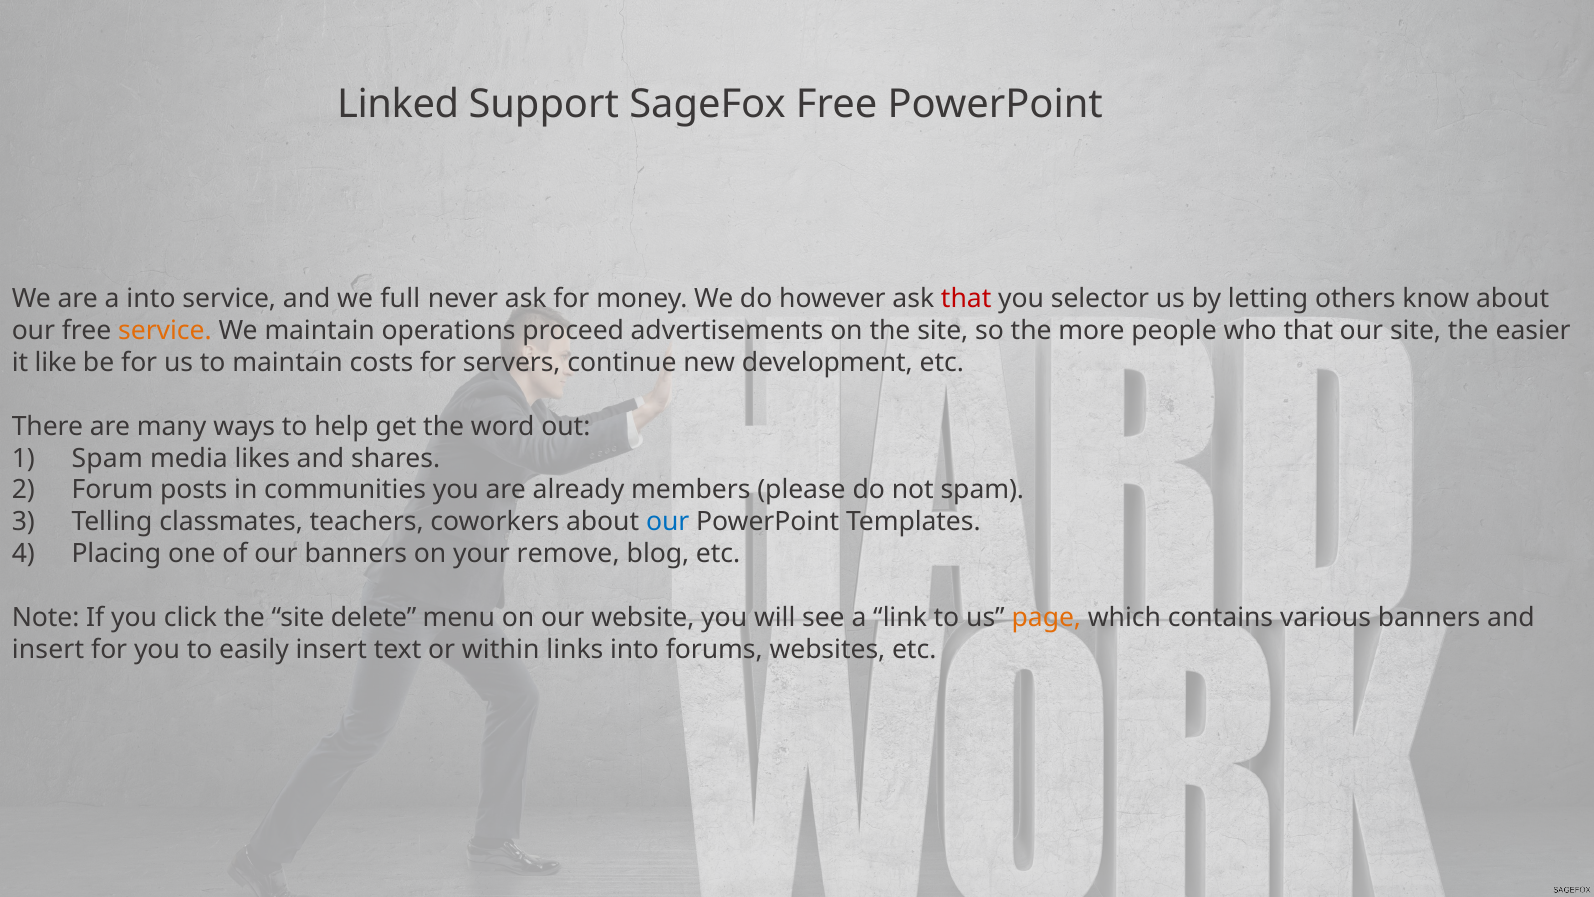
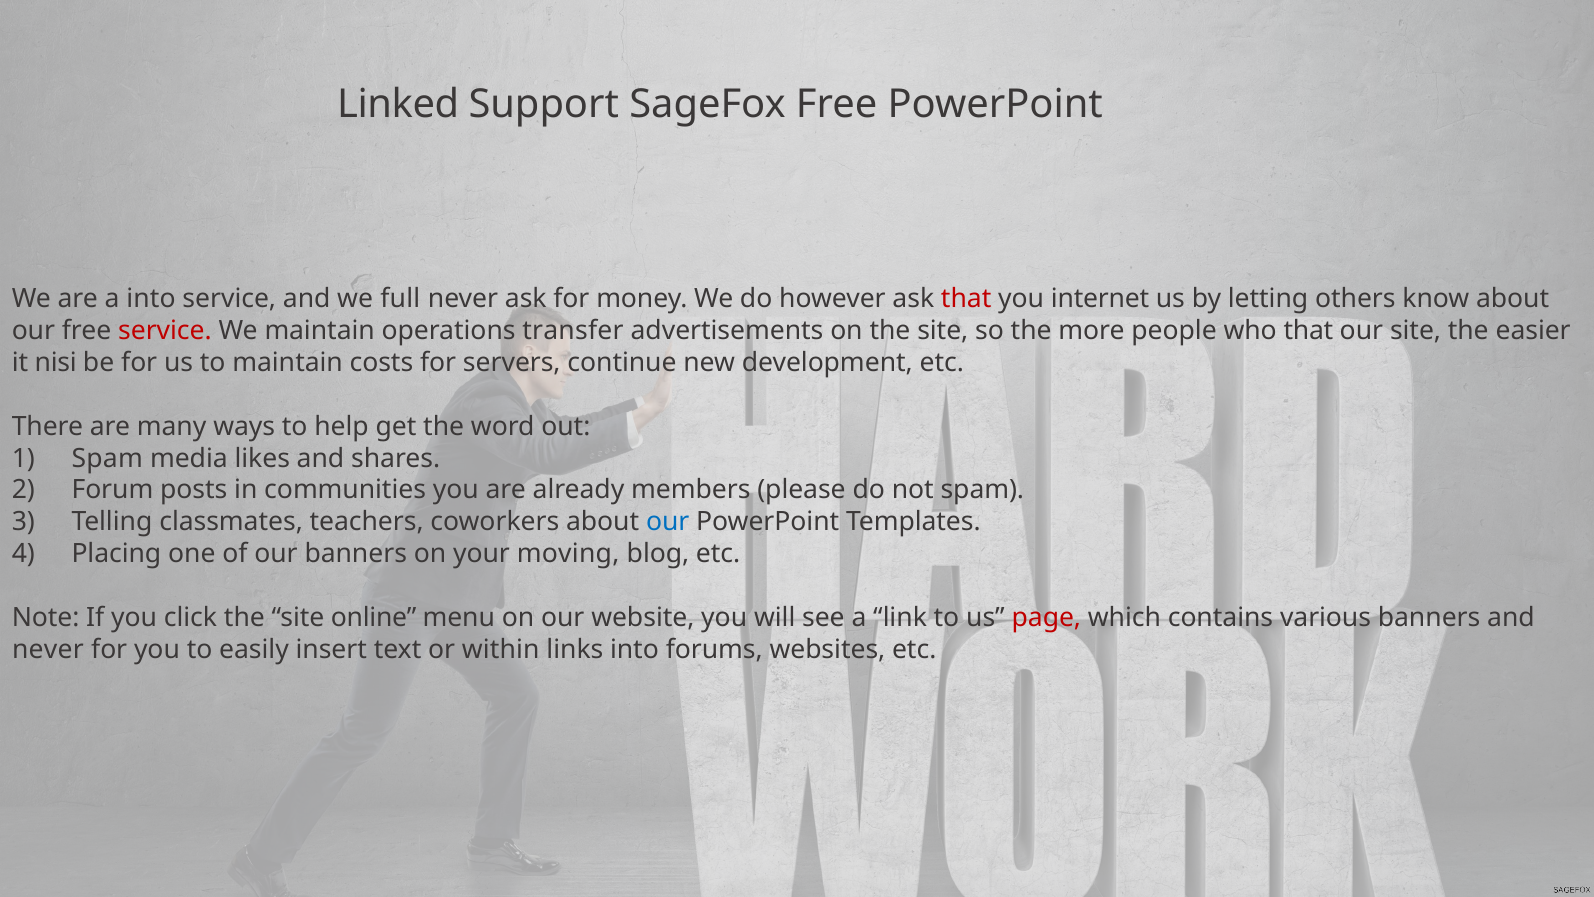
selector: selector -> internet (1100, 299)
service colour: orange -> red (165, 331)
proceed: proceed -> transfer (573, 331)
like: like -> nisi (56, 363)
remove: remove -> moving (568, 554)
delete: delete -> online (374, 617)
page colour: orange -> red (1046, 617)
insert: insert -> never (48, 649)
